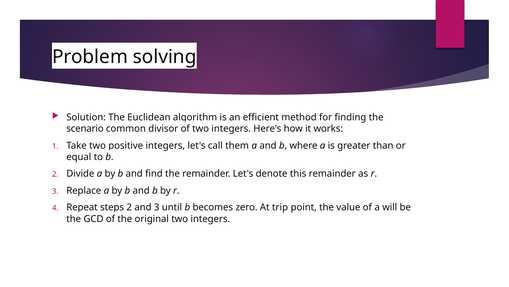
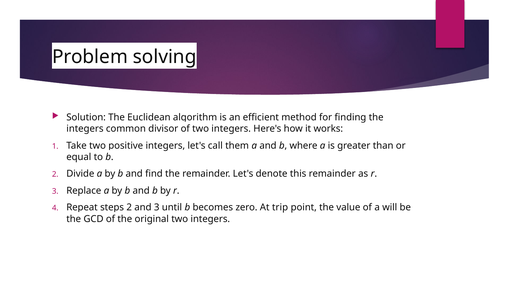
scenario: scenario -> integers (85, 128)
